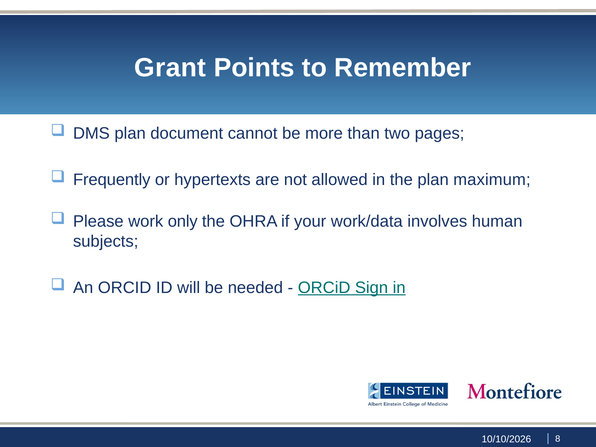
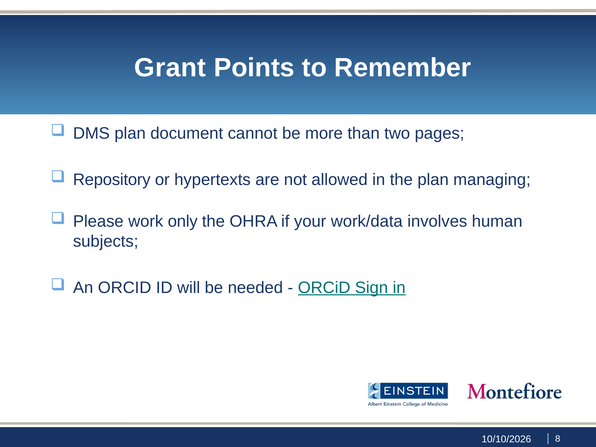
Frequently: Frequently -> Repository (112, 180)
maximum: maximum -> managing (492, 180)
